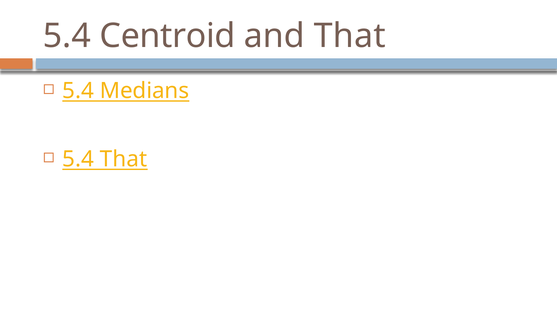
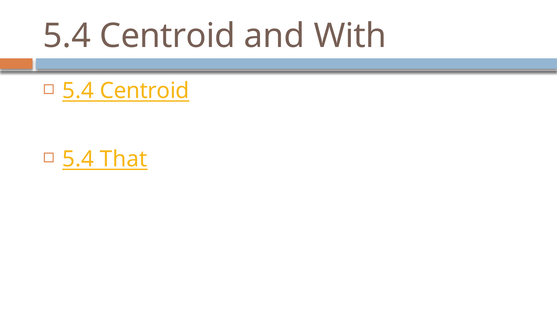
and That: That -> With (350, 36)
Medians: Medians -> Centroid (145, 91)
